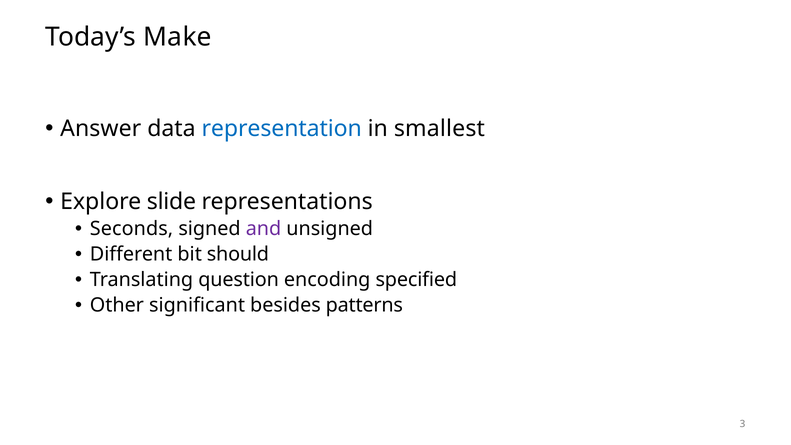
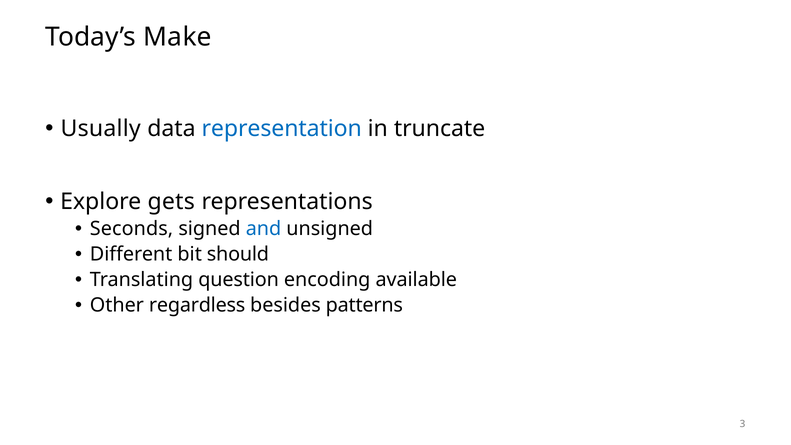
Answer: Answer -> Usually (101, 129)
smallest: smallest -> truncate (440, 129)
slide: slide -> gets (171, 202)
and colour: purple -> blue (263, 229)
specified: specified -> available (416, 280)
significant: significant -> regardless (197, 305)
